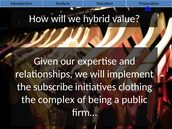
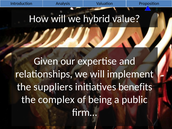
subscribe: subscribe -> suppliers (53, 87)
clothing: clothing -> benefits (135, 87)
